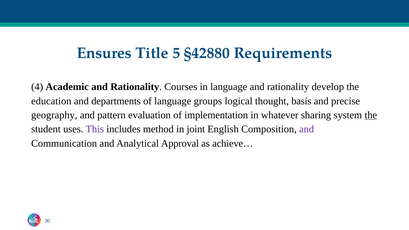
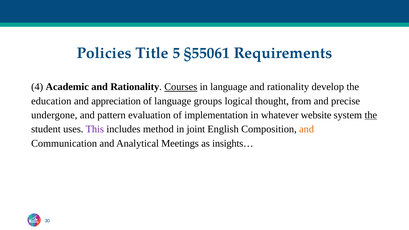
Ensures: Ensures -> Policies (104, 53)
§42880: §42880 -> §55061 (207, 53)
Courses underline: none -> present (181, 87)
departments: departments -> appreciation (116, 101)
basis: basis -> from (301, 101)
geography: geography -> undergone (54, 115)
sharing: sharing -> website (316, 115)
and colour: purple -> orange (307, 129)
Approval: Approval -> Meetings (180, 143)
achieve…: achieve… -> insights… (233, 143)
